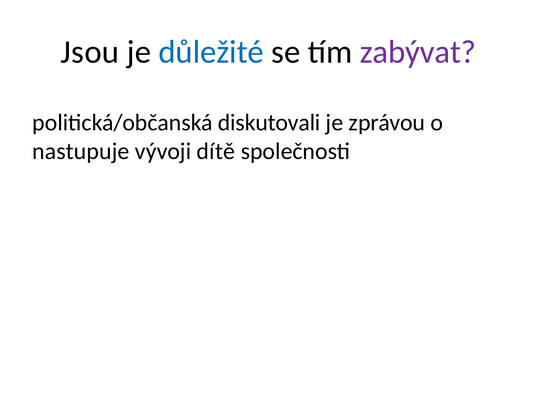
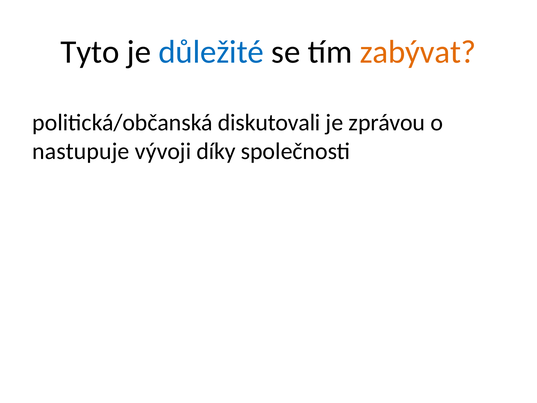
Jsou: Jsou -> Tyto (90, 52)
zabývat colour: purple -> orange (418, 52)
dítě: dítě -> díky (216, 151)
